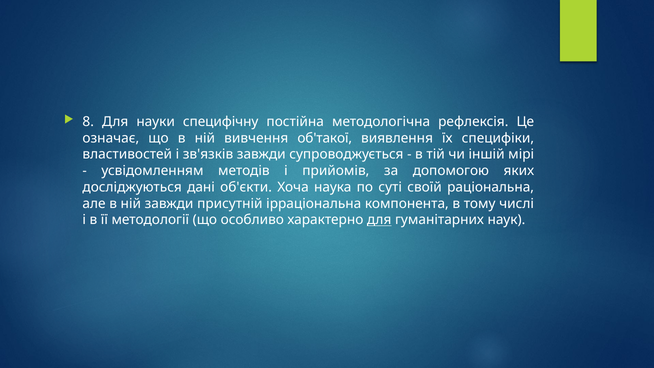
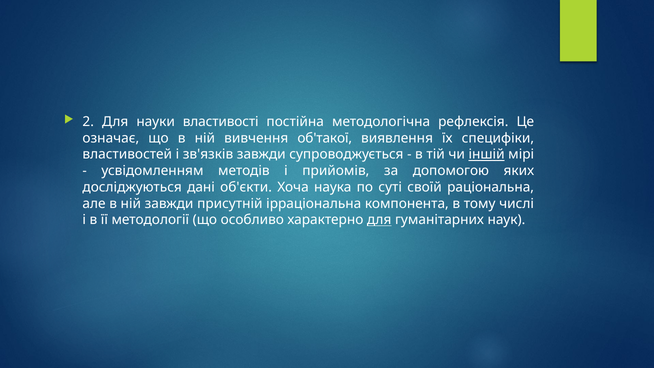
8: 8 -> 2 (88, 122)
специфічну: специфічну -> властивості (221, 122)
іншій underline: none -> present (487, 154)
